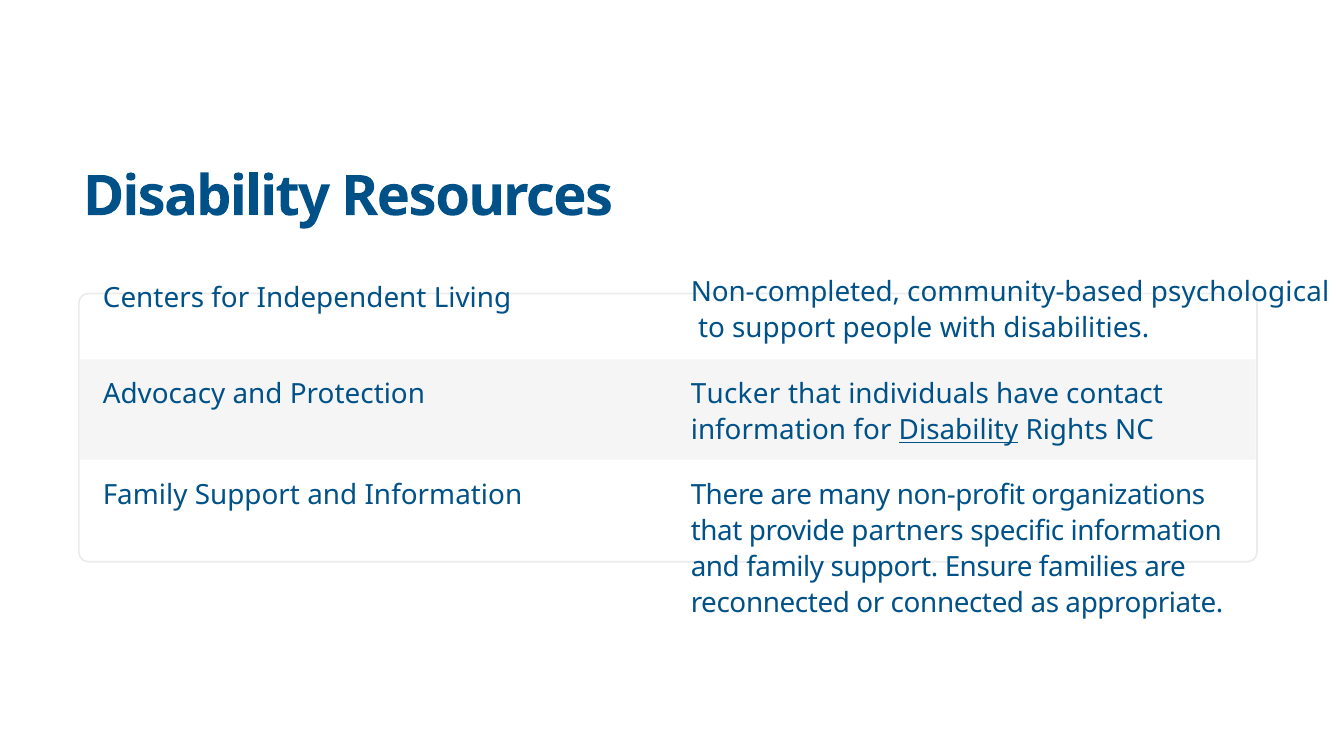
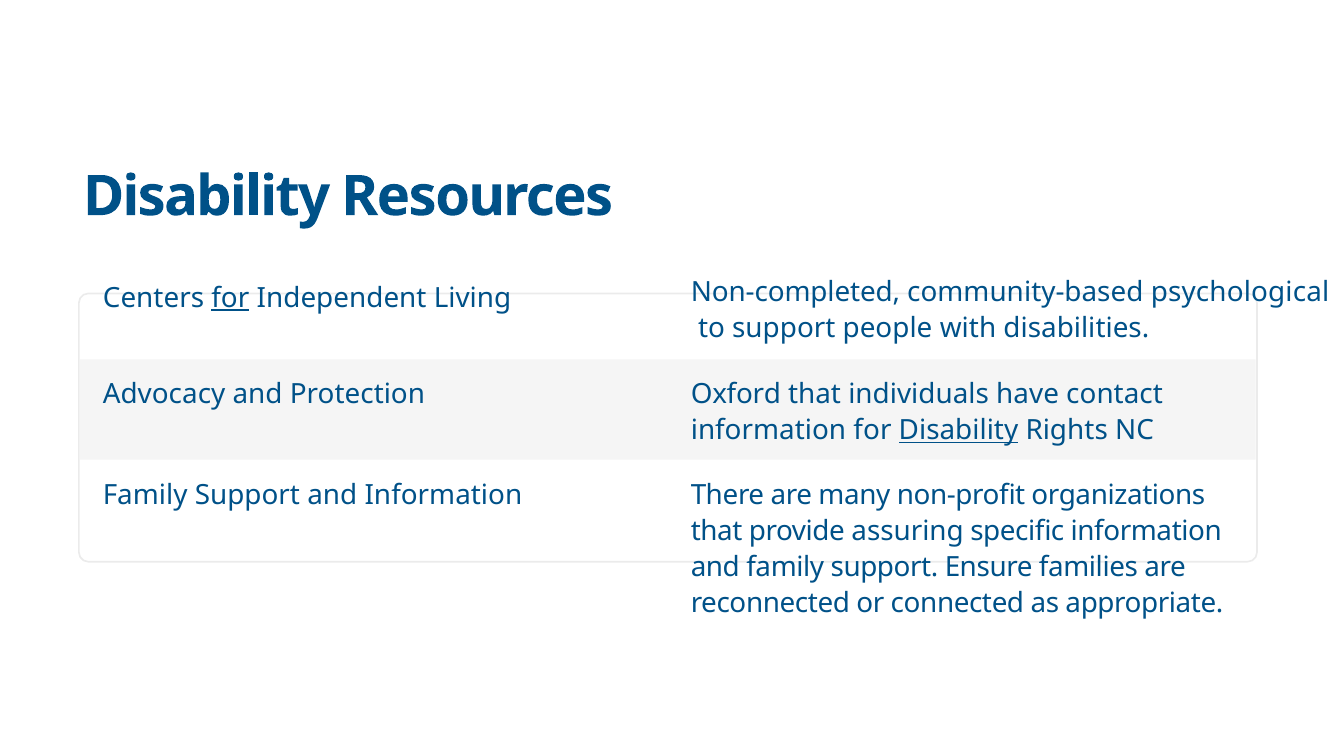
for underline: none -> present (230, 298)
Tucker: Tucker -> Oxford (736, 395)
partners: partners -> assuring (908, 531)
